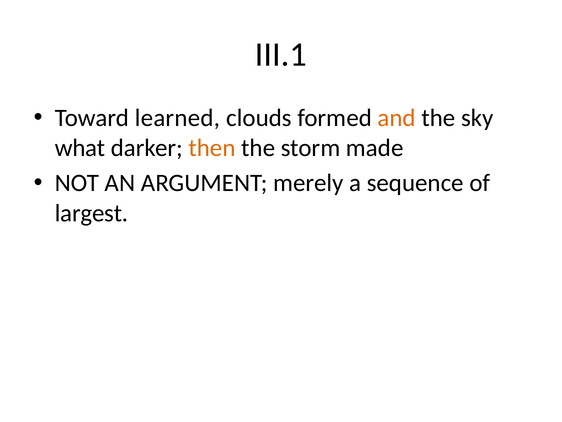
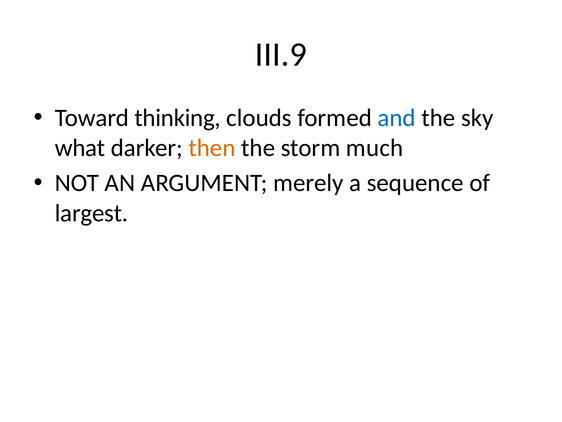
III.1: III.1 -> III.9 (281, 54)
learned: learned -> thinking (178, 118)
and colour: orange -> blue (397, 118)
made: made -> much (375, 148)
